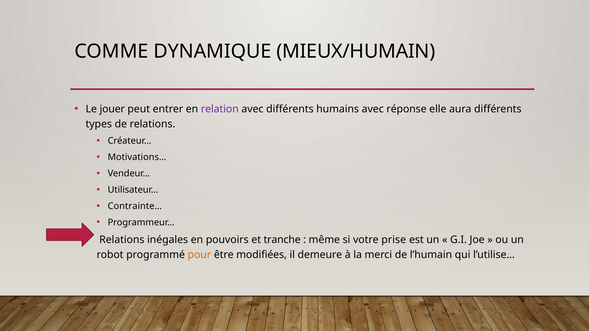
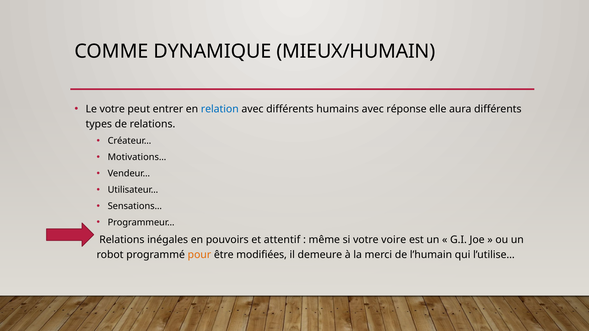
Le jouer: jouer -> votre (112, 109)
relation colour: purple -> blue (220, 109)
Contrainte…: Contrainte… -> Sensations… (135, 206)
tranche: tranche -> attentif (282, 240)
prise: prise -> voire (394, 240)
